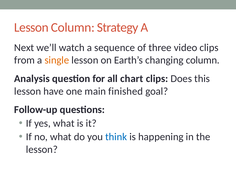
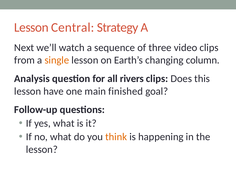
Lesson Column: Column -> Central (73, 27)
chart: chart -> rivers (132, 79)
think colour: blue -> orange (116, 137)
